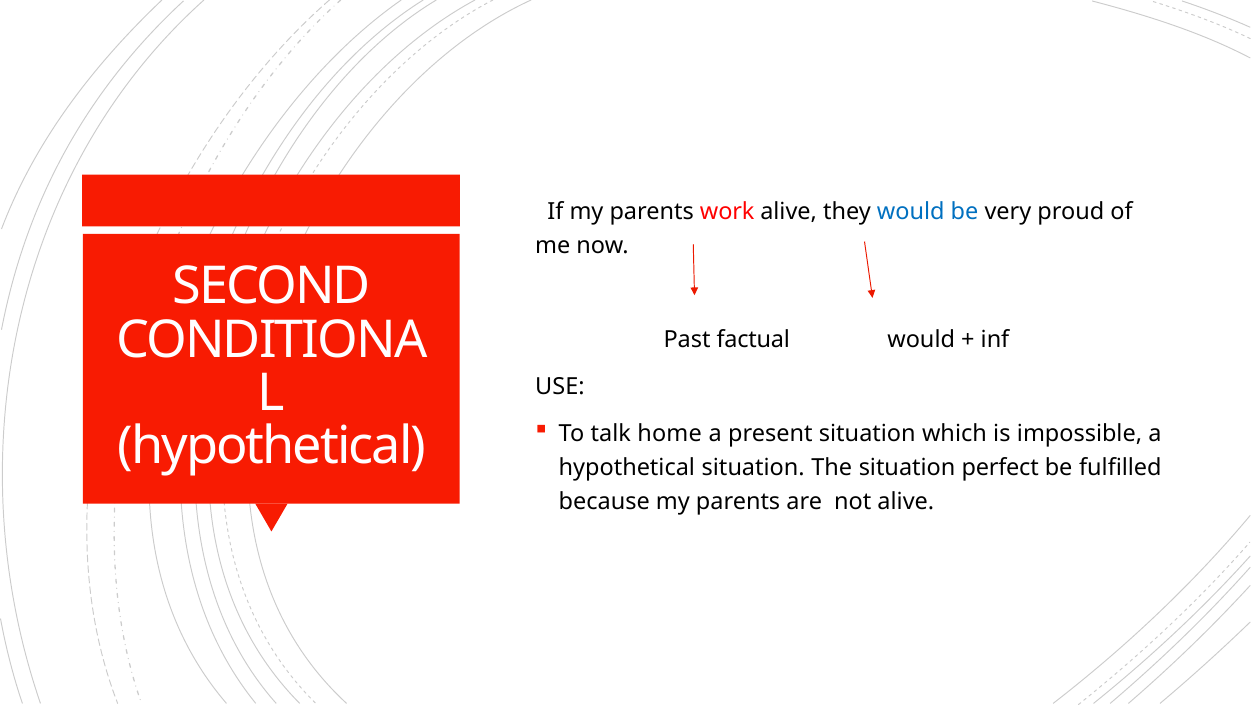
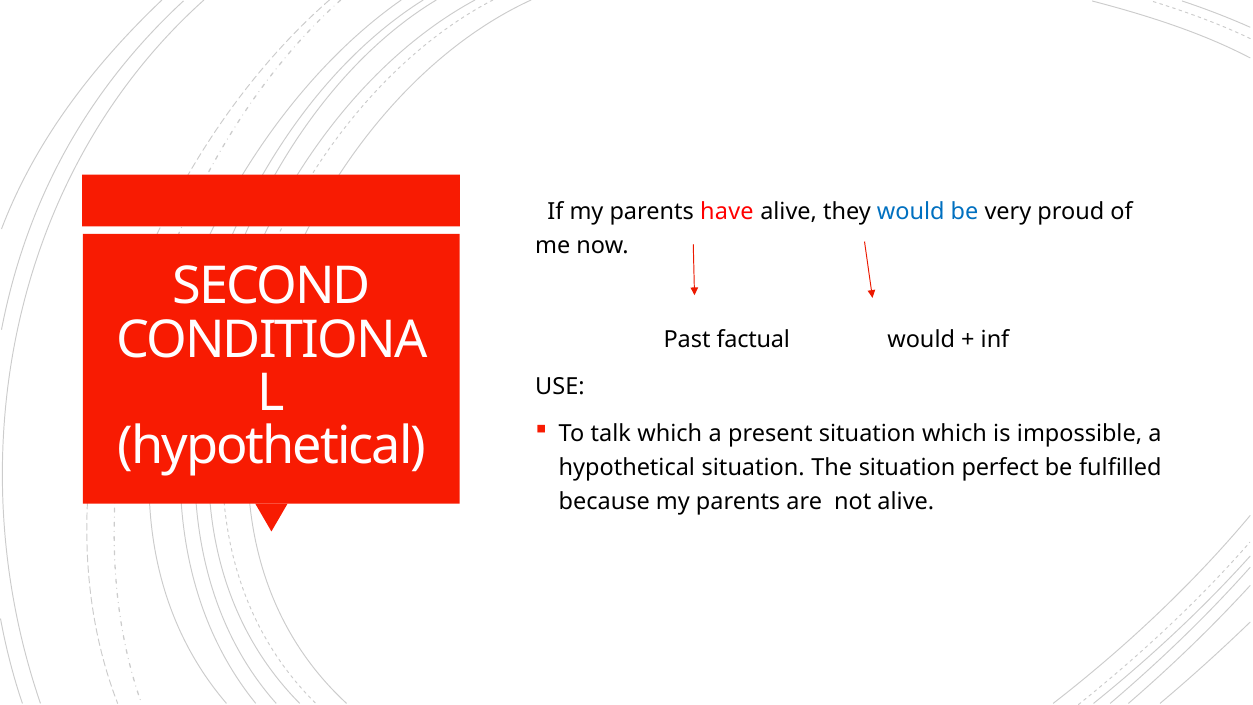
work: work -> have (727, 212)
talk home: home -> which (670, 433)
